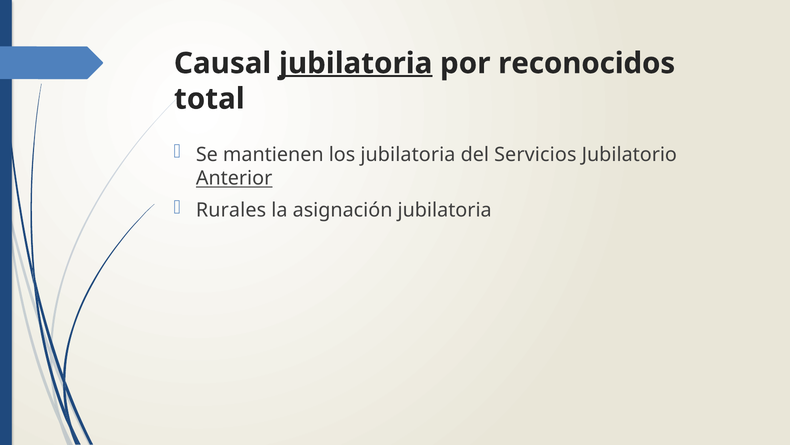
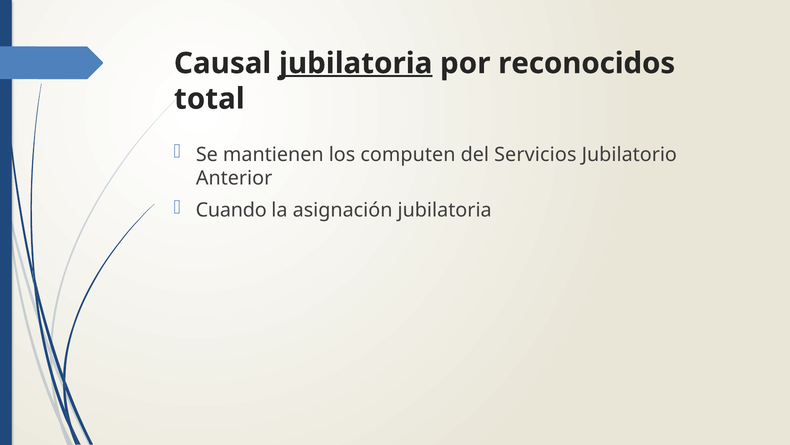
los jubilatoria: jubilatoria -> computen (408, 154)
Anterior underline: present -> none (234, 178)
Rurales: Rurales -> Cuando (231, 210)
